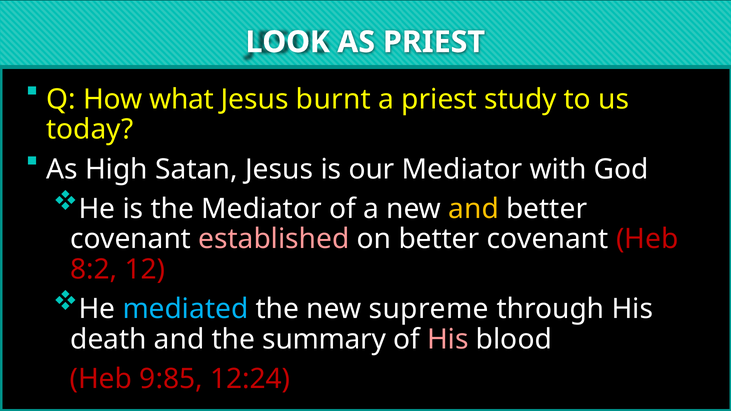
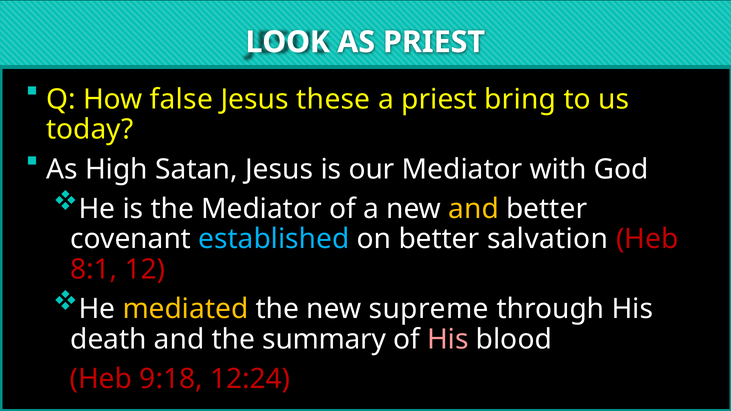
what: what -> false (181, 99)
burnt: burnt -> these (333, 99)
study: study -> bring (520, 99)
established colour: pink -> light blue (274, 239)
on better covenant: covenant -> salvation (548, 239)
8:2: 8:2 -> 8:1 (94, 270)
mediated colour: light blue -> yellow (185, 309)
9:85: 9:85 -> 9:18 (171, 379)
